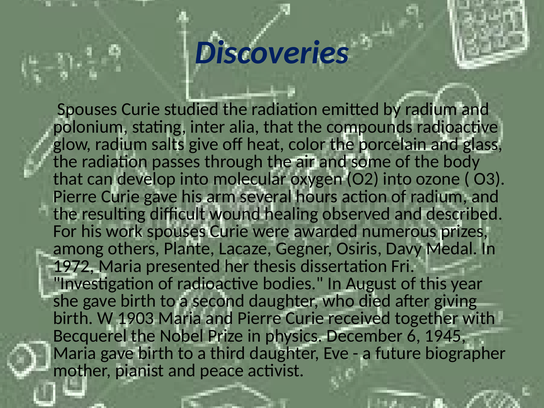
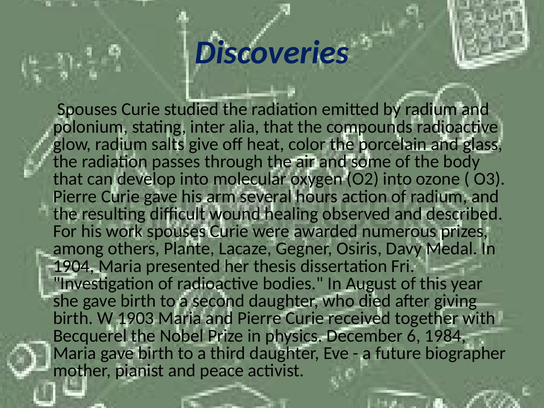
1972: 1972 -> 1904 (74, 266)
1945: 1945 -> 1984 (445, 336)
